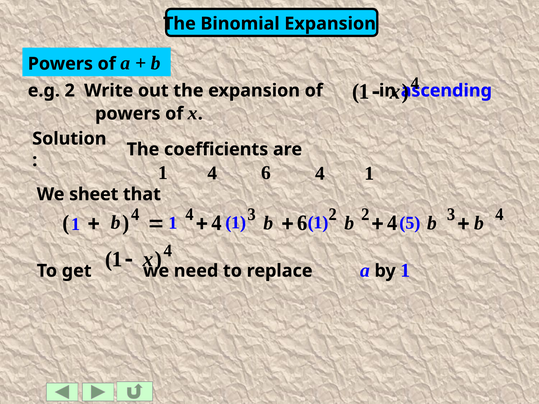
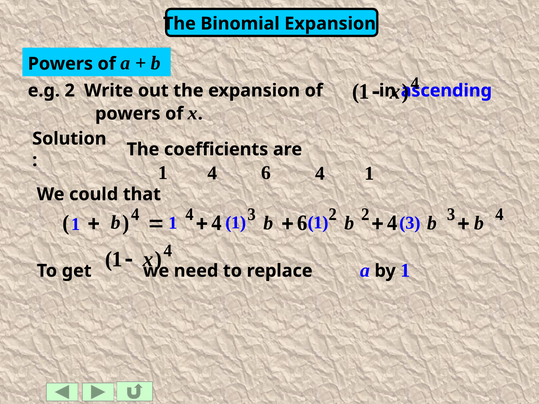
sheet: sheet -> could (94, 194)
1 5: 5 -> 3 (410, 223)
